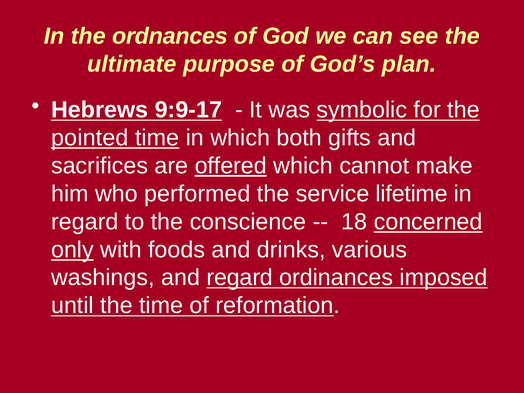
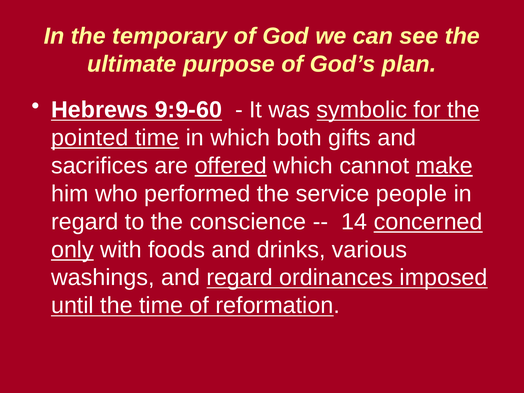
ordnances: ordnances -> temporary (170, 36)
9:9-17: 9:9-17 -> 9:9-60 (188, 110)
make underline: none -> present (444, 166)
lifetime: lifetime -> people (411, 194)
18: 18 -> 14 (354, 222)
